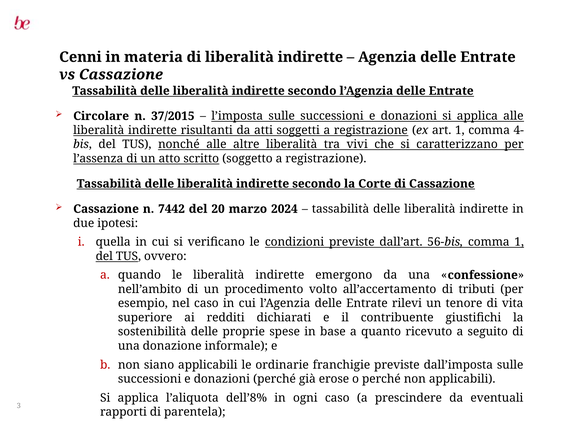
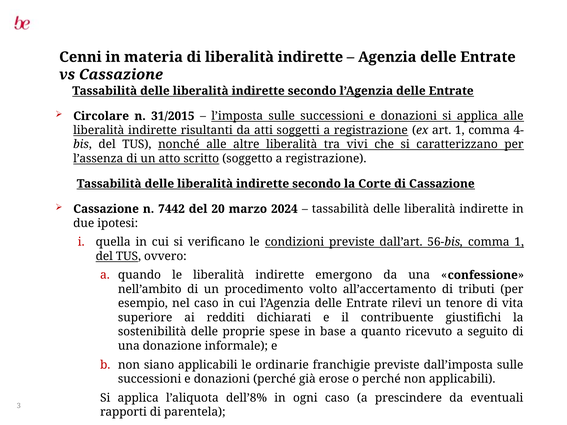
37/2015: 37/2015 -> 31/2015 (173, 116)
